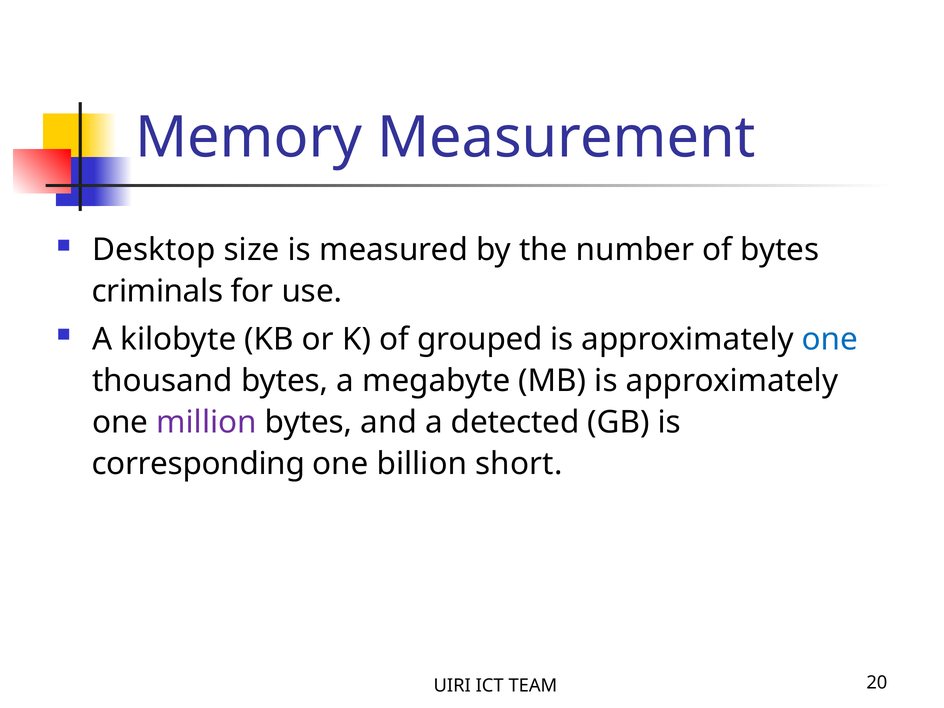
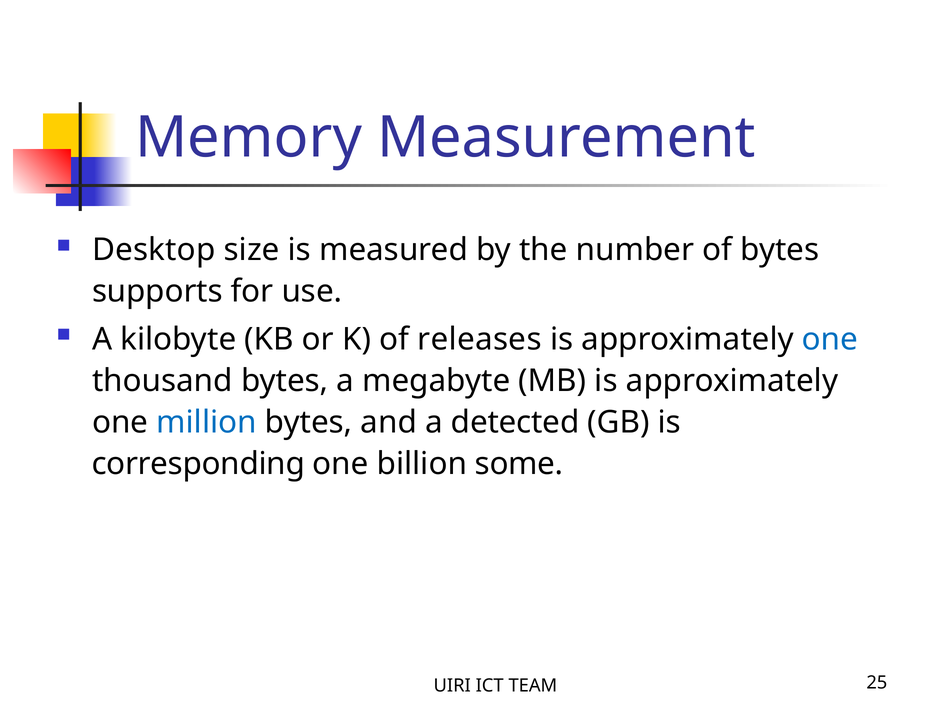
criminals: criminals -> supports (157, 291)
grouped: grouped -> releases (479, 339)
million colour: purple -> blue (207, 422)
short: short -> some (519, 464)
20: 20 -> 25 (877, 683)
